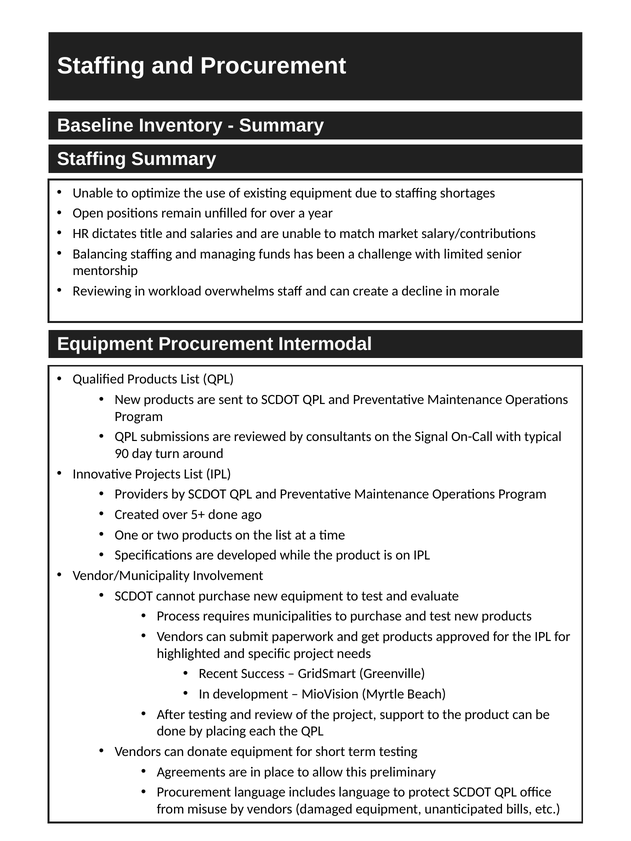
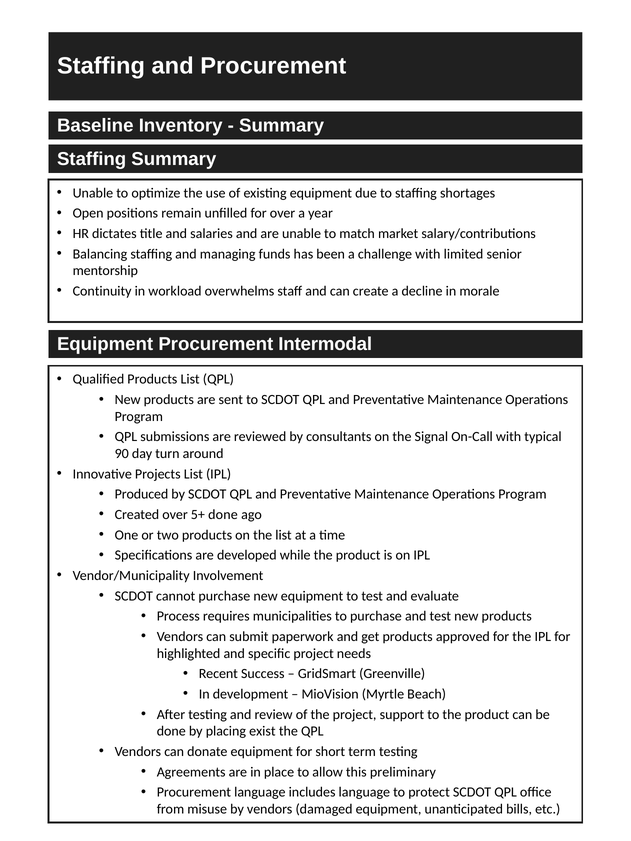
Reviewing: Reviewing -> Continuity (102, 291)
Providers: Providers -> Produced (141, 494)
each: each -> exist (262, 732)
